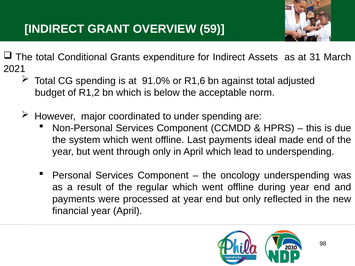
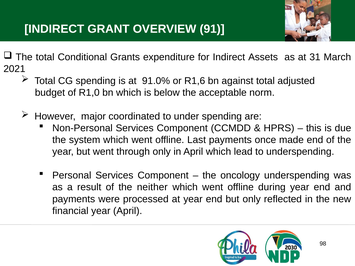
59: 59 -> 91 (212, 29)
R1,2: R1,2 -> R1,0 (89, 93)
ideal: ideal -> once (265, 140)
regular: regular -> neither (152, 187)
